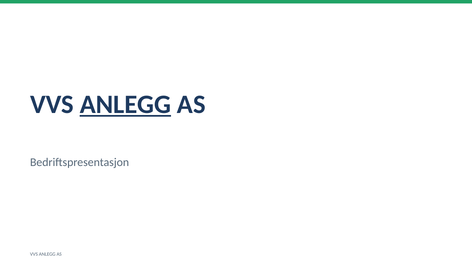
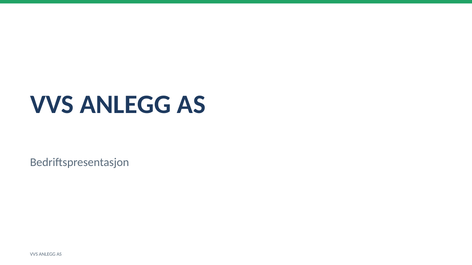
ANLEGG underline: present -> none (125, 105)
